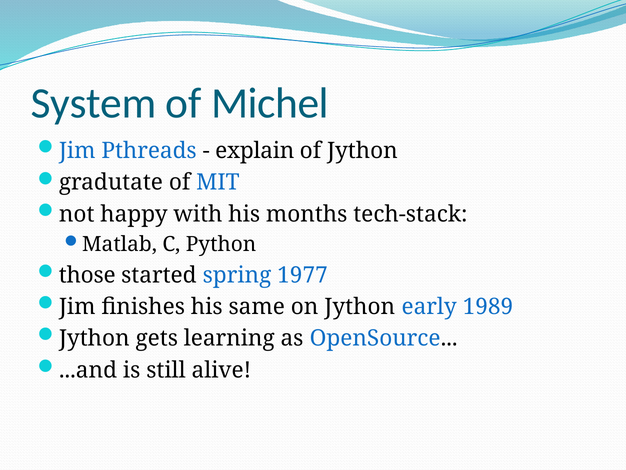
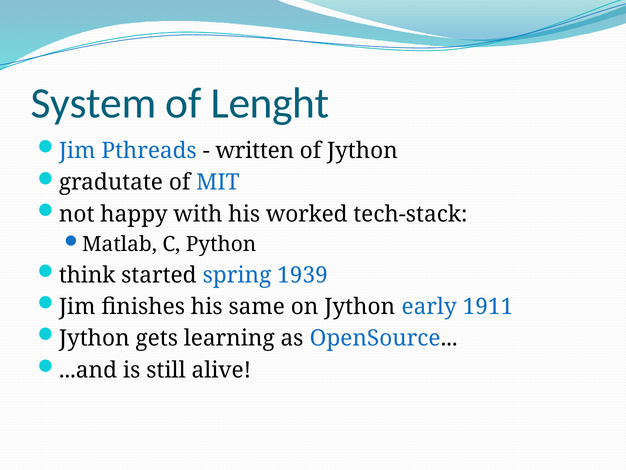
Michel: Michel -> Lenght (270, 103)
explain: explain -> written (255, 151)
months: months -> worked (307, 214)
those: those -> think (87, 275)
1977: 1977 -> 1939 (303, 275)
1989: 1989 -> 1911 (488, 306)
